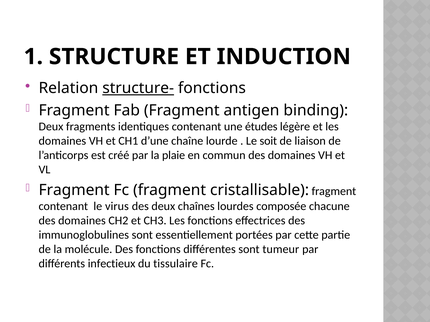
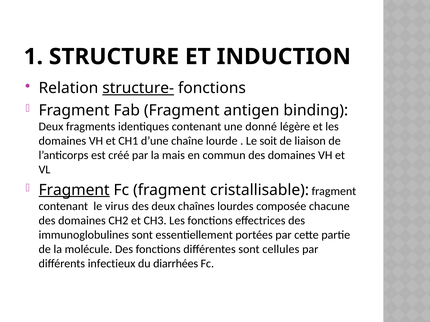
études: études -> donné (261, 127)
plaie: plaie -> mais (173, 155)
Fragment underline: none -> present (74, 190)
tumeur: tumeur -> cellules (281, 250)
tissulaire: tissulaire -> diarrhées (176, 264)
